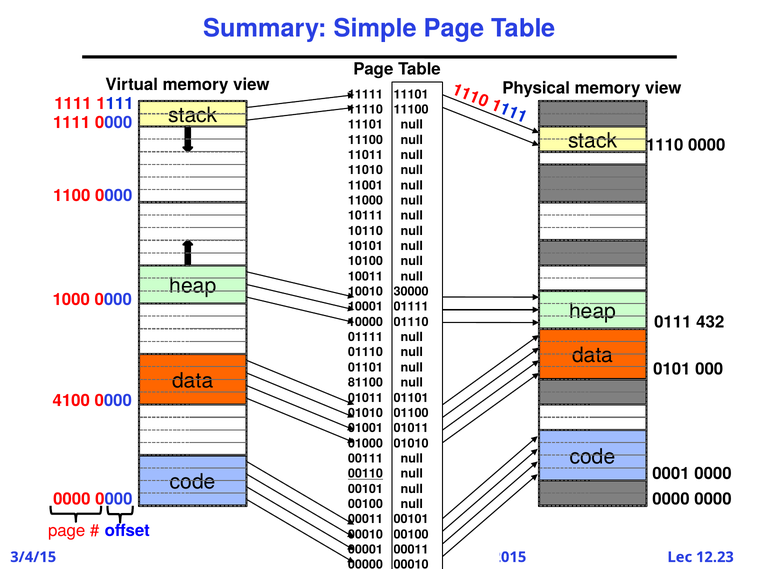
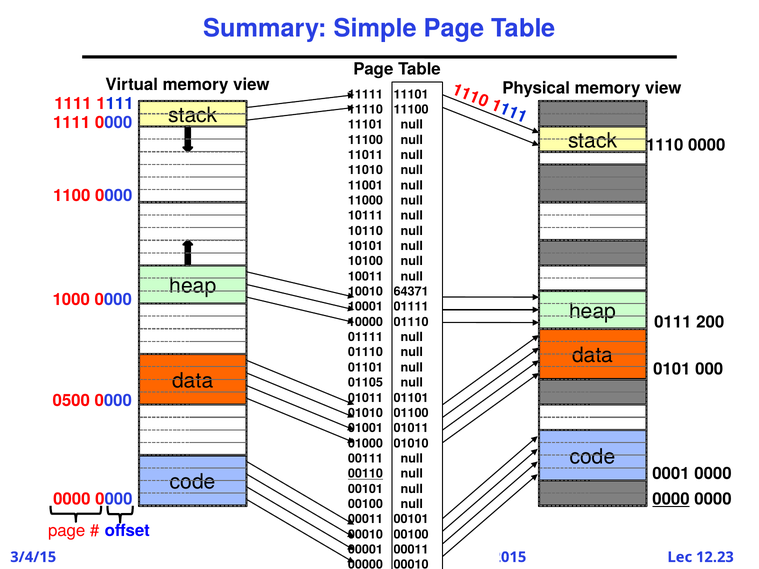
30000: 30000 -> 64371 (411, 292)
432: 432 -> 200 (710, 322)
81100: 81100 -> 01105 (365, 383)
4100: 4100 -> 0500 (71, 401)
0000 underline: none -> present (671, 499)
